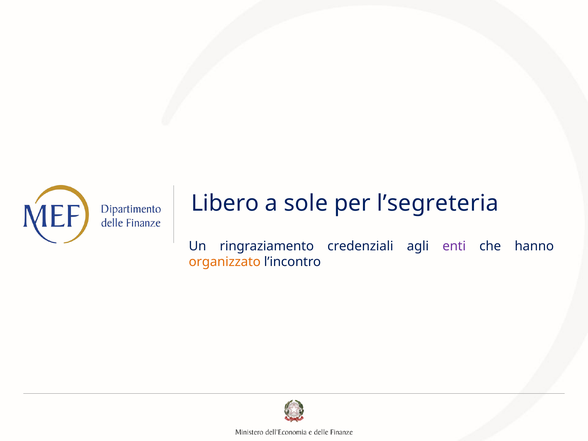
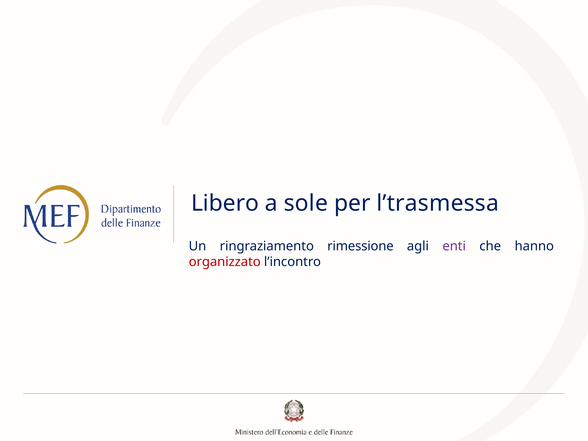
l’segreteria: l’segreteria -> l’trasmessa (438, 203)
credenziali: credenziali -> rimessione (360, 246)
organizzato colour: orange -> red (225, 262)
